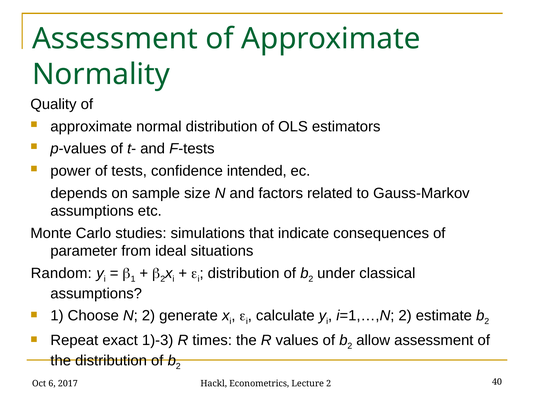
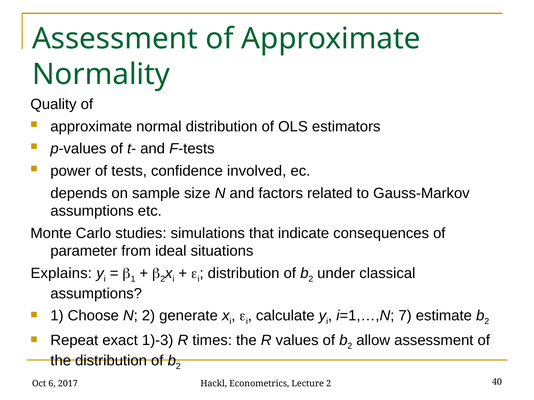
intended: intended -> involved (257, 171)
Random: Random -> Explains (61, 274)
i=1,…,N 2: 2 -> 7 (405, 316)
